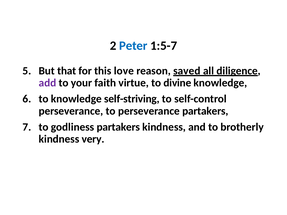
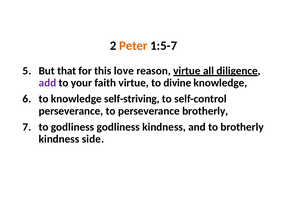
Peter colour: blue -> orange (133, 46)
reason saved: saved -> virtue (187, 71)
perseverance partakers: partakers -> brotherly (205, 111)
godliness partakers: partakers -> godliness (118, 127)
very: very -> side (93, 139)
